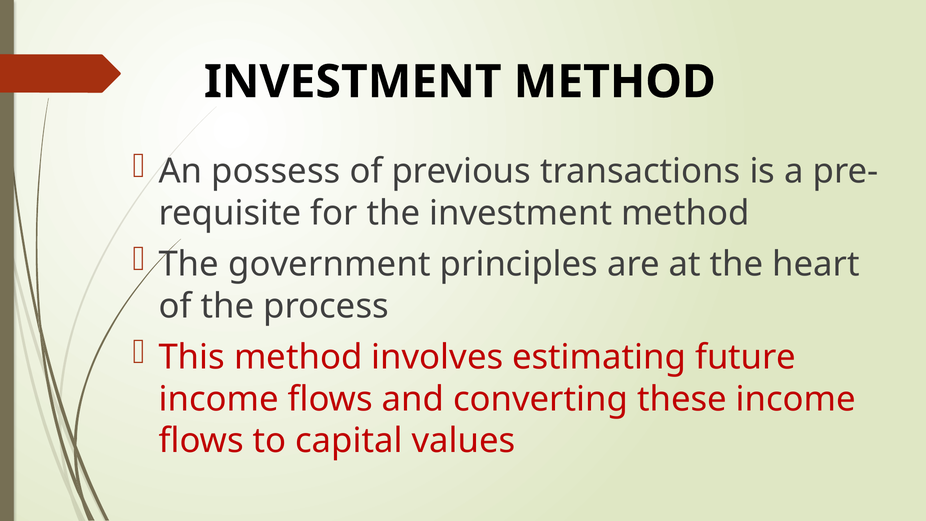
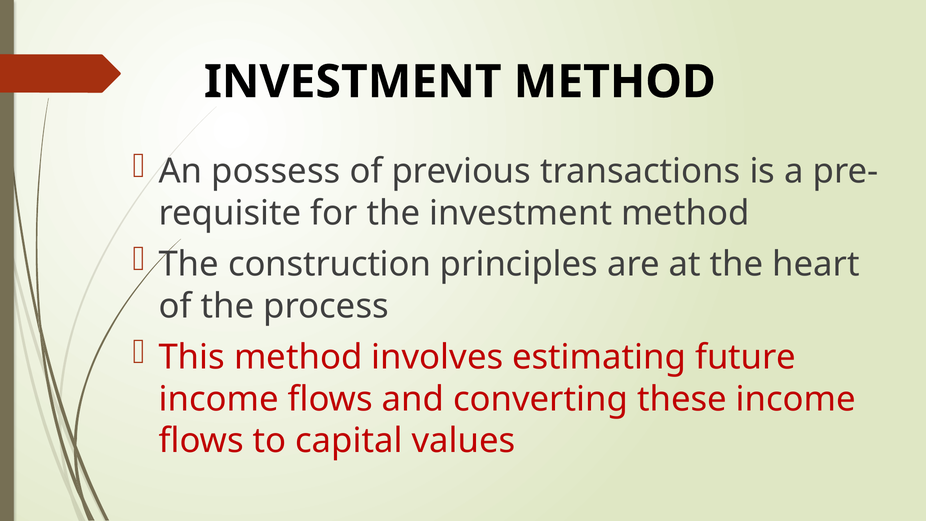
government: government -> construction (330, 264)
